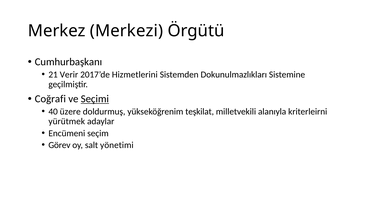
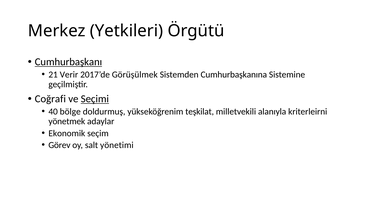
Merkezi: Merkezi -> Yetkileri (127, 31)
Cumhurbaşkanı underline: none -> present (68, 62)
Hizmetlerini: Hizmetlerini -> Görüşülmek (135, 74)
Dokunulmazlıkları: Dokunulmazlıkları -> Cumhurbaşkanına (234, 74)
üzere: üzere -> bölge (70, 112)
yürütmek: yürütmek -> yönetmek (67, 121)
Encümeni: Encümeni -> Ekonomik (67, 133)
